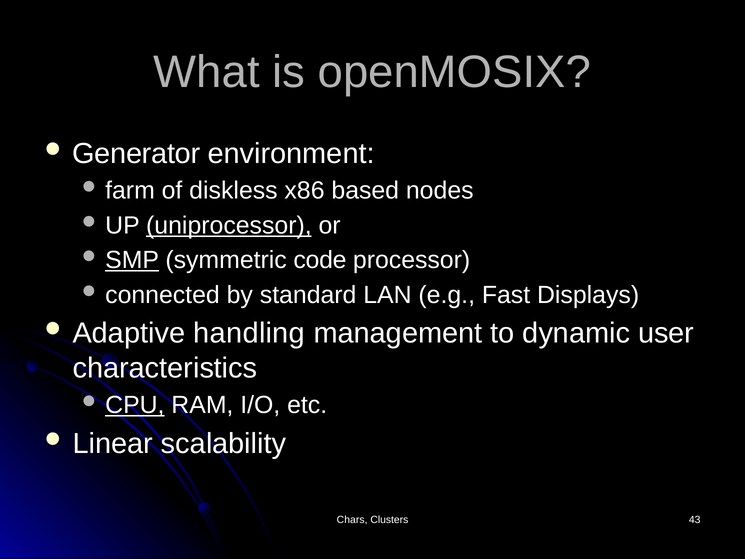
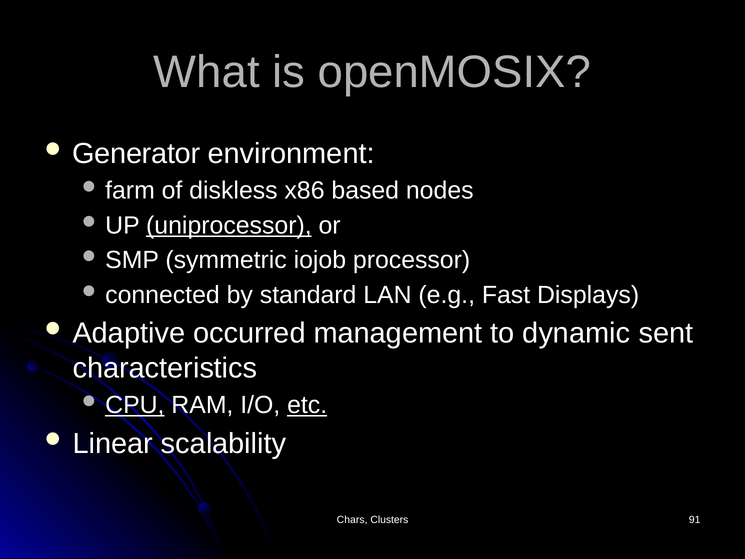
SMP underline: present -> none (132, 260)
code: code -> iojob (320, 260)
handling: handling -> occurred (249, 333)
user: user -> sent (666, 333)
etc underline: none -> present (307, 405)
43: 43 -> 91 (695, 520)
